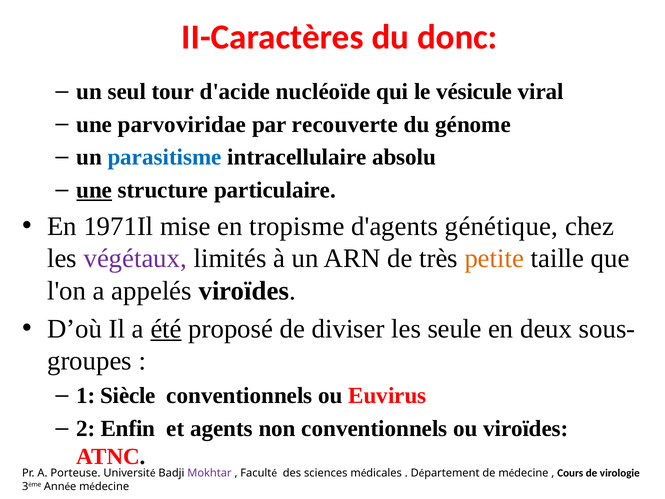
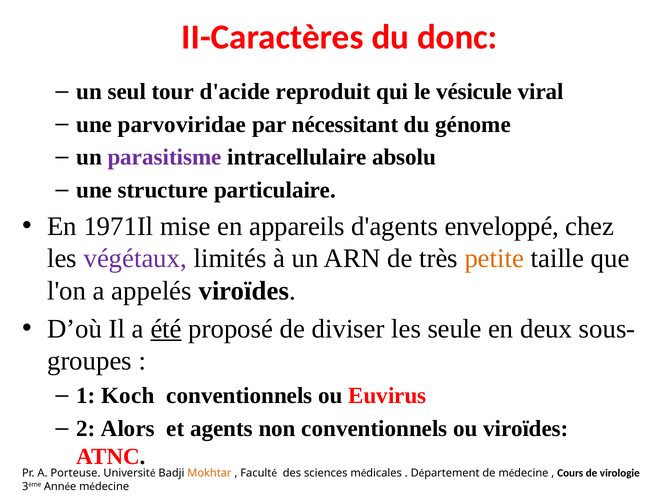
nucléoïde: nucléoïde -> reproduit (323, 92)
recouverte: recouverte -> nécessitant (345, 124)
parasitisme colour: blue -> purple (165, 157)
une underline: present -> none (94, 190)
tropisme: tropisme -> appareils (297, 226)
génétique: génétique -> enveloppé (502, 226)
Siècle: Siècle -> Koch (128, 396)
Enfin: Enfin -> Alors (128, 429)
Mokhtar colour: purple -> orange (209, 473)
